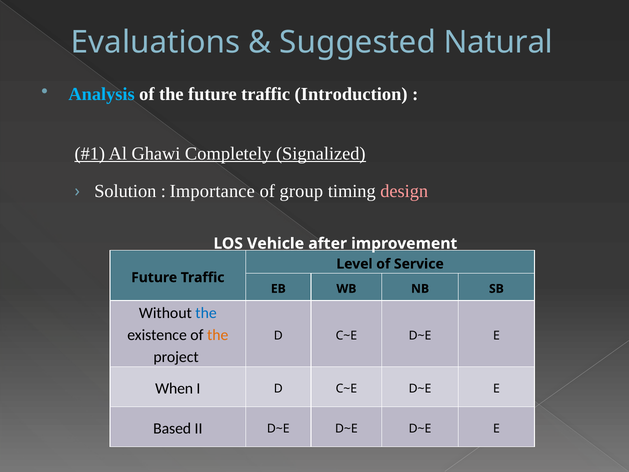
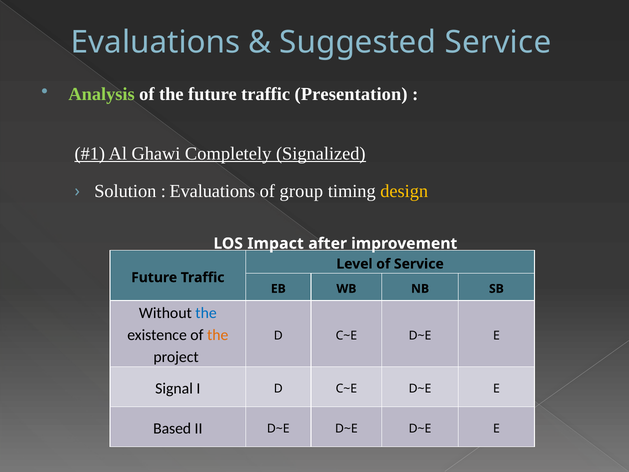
Suggested Natural: Natural -> Service (498, 42)
Analysis colour: light blue -> light green (102, 94)
Introduction: Introduction -> Presentation (351, 94)
Importance: Importance -> Evaluations (212, 191)
design colour: pink -> yellow (404, 191)
Vehicle: Vehicle -> Impact (276, 243)
When: When -> Signal (174, 388)
